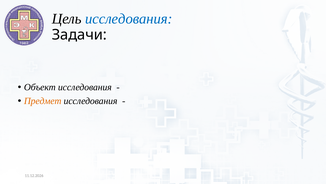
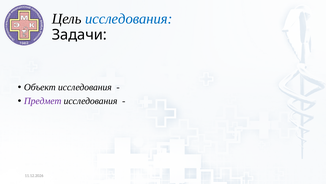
Предмет colour: orange -> purple (43, 101)
